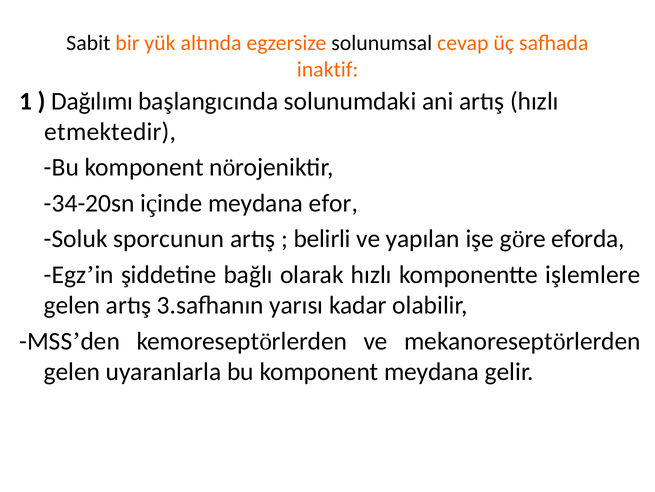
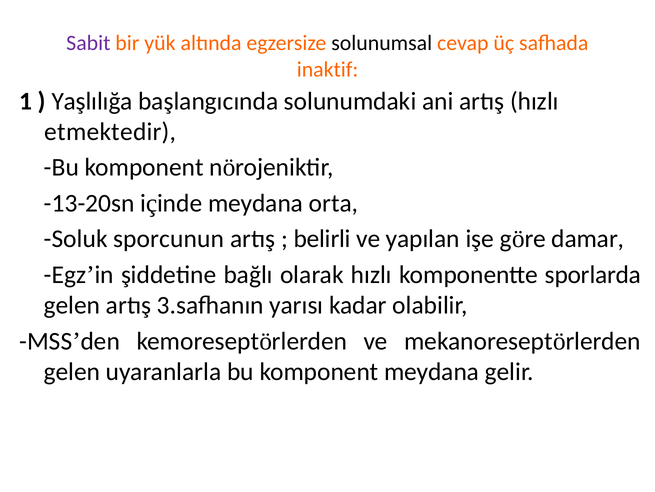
Sabit colour: black -> purple (88, 43)
Dağılımı: Dağılımı -> Yaşlılığa (92, 101)
-34-20sn: -34-20sn -> -13-20sn (89, 203)
efor: efor -> orta (333, 203)
eforda: eforda -> damar (588, 239)
işlemlere: işlemlere -> sporlarda (593, 274)
